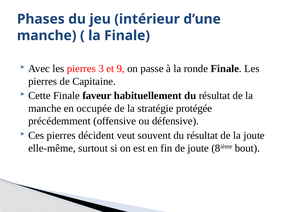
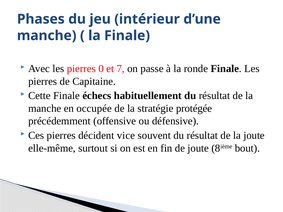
3: 3 -> 0 (101, 69)
9: 9 -> 7 (121, 69)
faveur: faveur -> échecs (97, 96)
veut: veut -> vice (126, 136)
